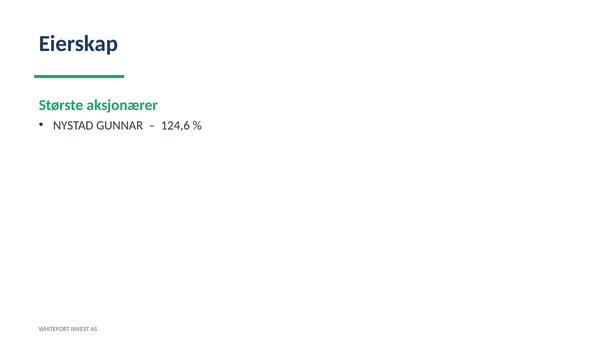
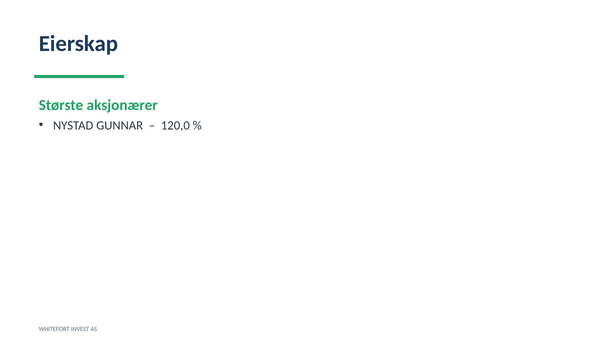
124,6: 124,6 -> 120,0 (175, 125)
